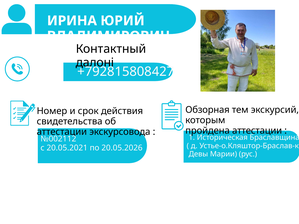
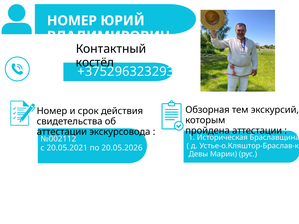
ИРИНА: ИРИНА -> НОМЕР (72, 21)
далоні: далоні -> костёл (95, 63)
+792815808427: +792815808427 -> +375296323293 (126, 72)
